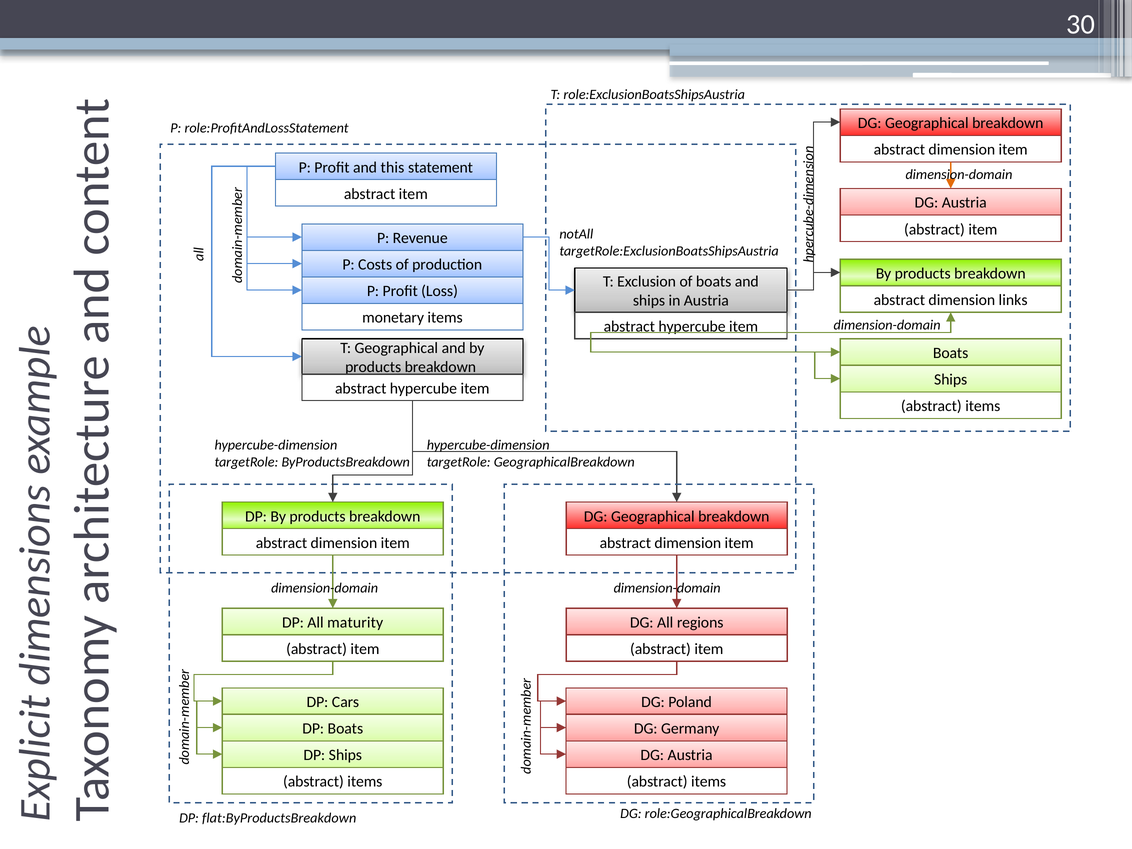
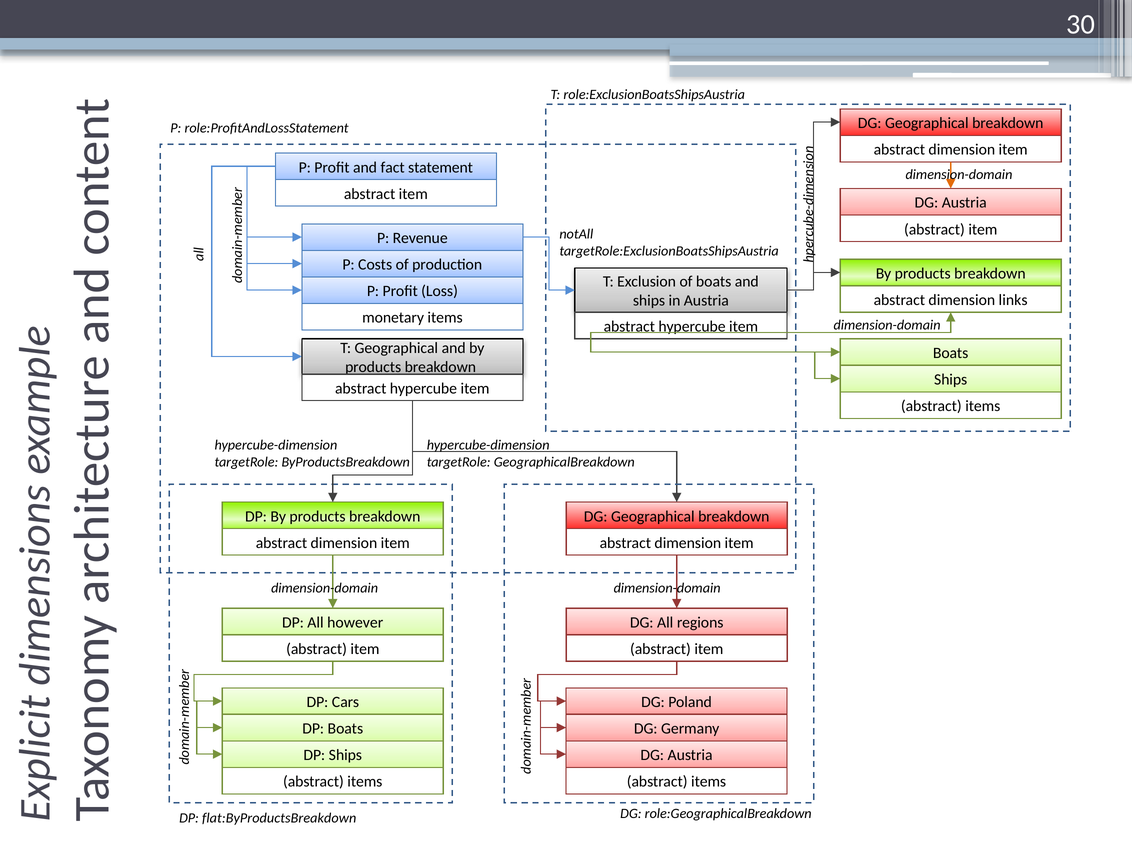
this: this -> fact (393, 167)
maturity: maturity -> however (355, 623)
